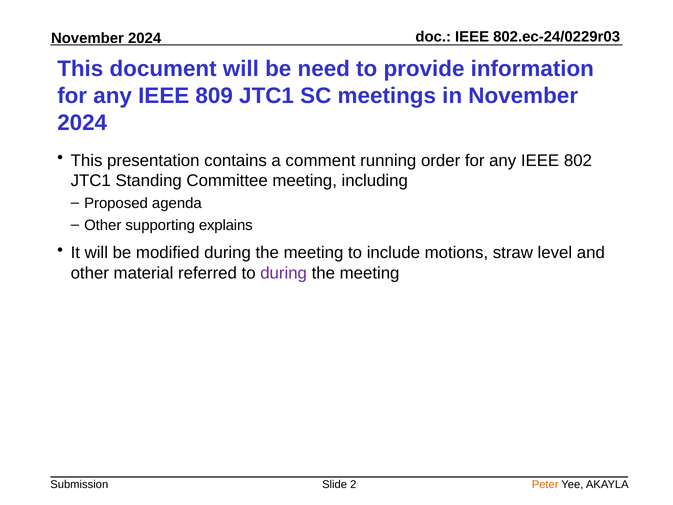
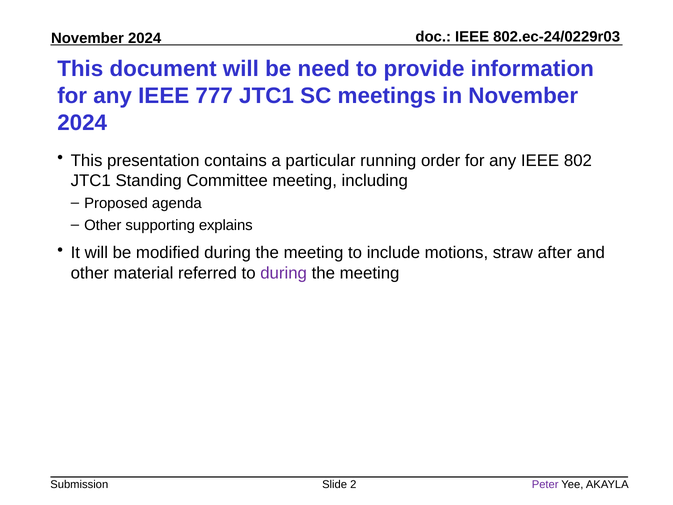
809: 809 -> 777 (214, 96)
comment: comment -> particular (320, 160)
level: level -> after (555, 253)
Peter colour: orange -> purple (545, 484)
